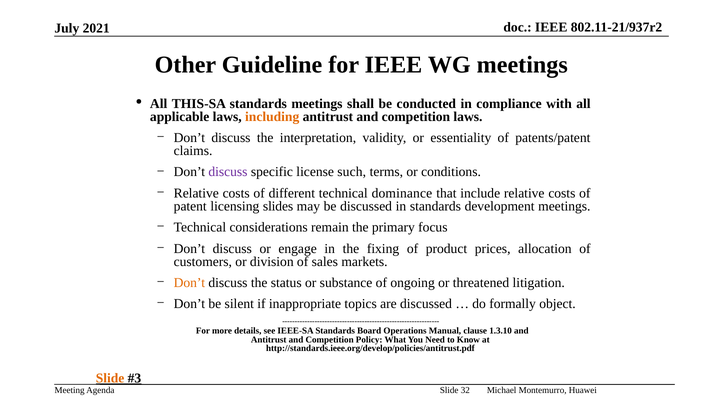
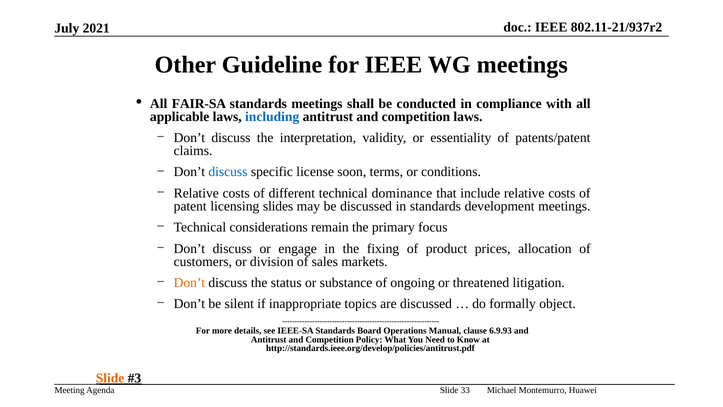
THIS-SA: THIS-SA -> FAIR-SA (199, 104)
including colour: orange -> blue (272, 117)
discuss colour: purple -> blue (228, 172)
such: such -> soon (352, 172)
1.3.10: 1.3.10 -> 6.9.93 (501, 331)
32: 32 -> 33 (465, 390)
